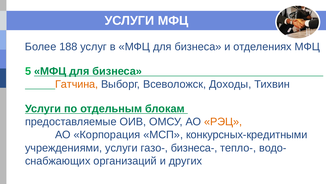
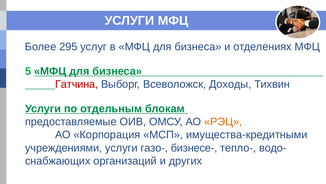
188: 188 -> 295 (68, 47)
Гатчина colour: orange -> red (77, 84)
конкурсных-кредитными: конкурсных-кредитными -> имущества-кредитными (247, 134)
бизнеса-: бизнеса- -> бизнесе- (194, 147)
